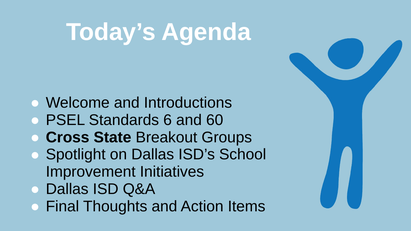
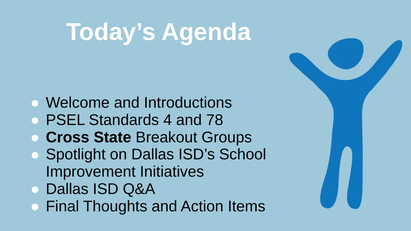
6: 6 -> 4 (168, 120)
60: 60 -> 78 (215, 120)
